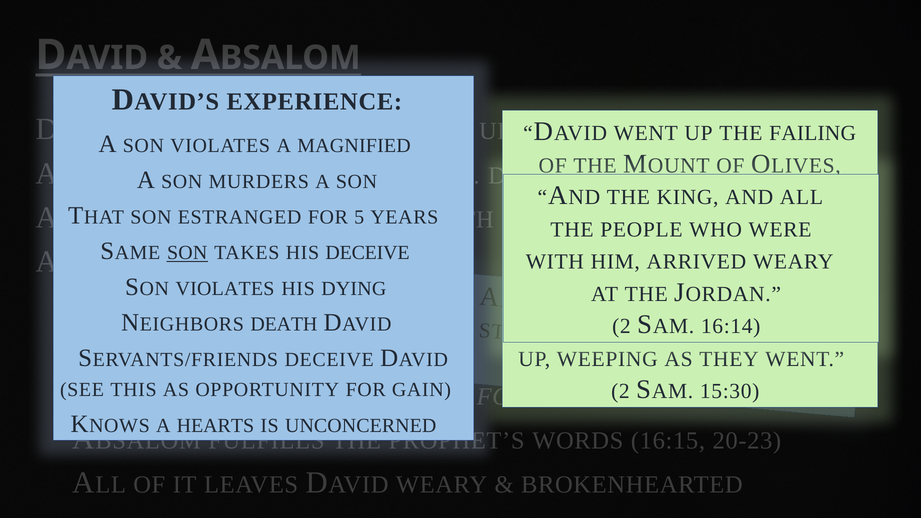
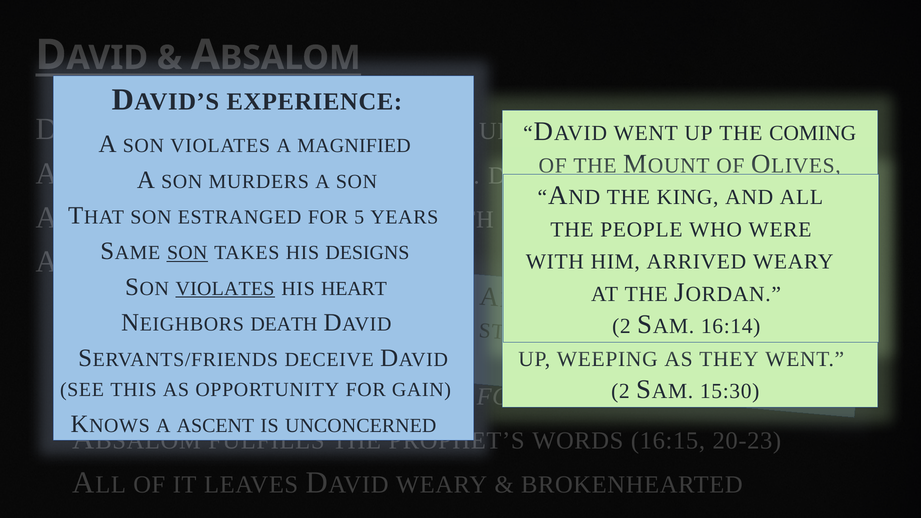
FAILING: FAILING -> COMING (813, 133)
DECEIVE: DECEIVE -> DESIGNS (367, 253)
VIOLATES underline: none -> present (225, 289)
DYING: DYING -> HEART (354, 289)
A HEARTS: HEARTS -> ASCENT (215, 426)
